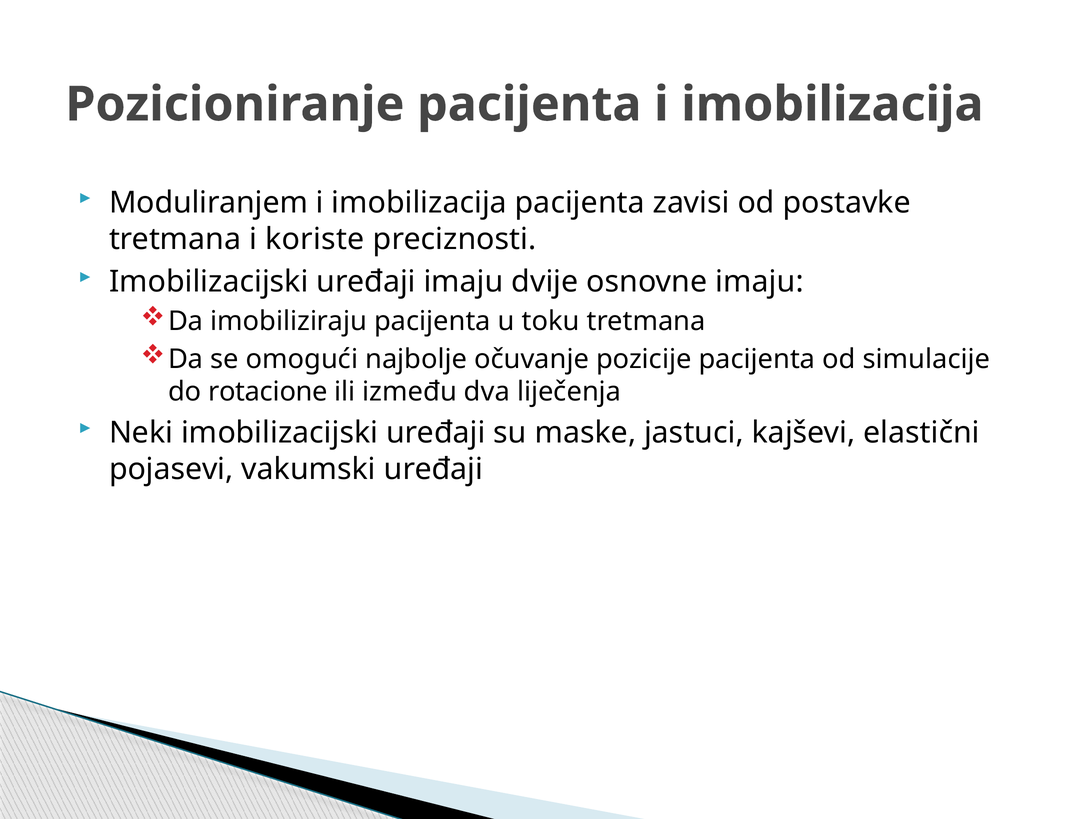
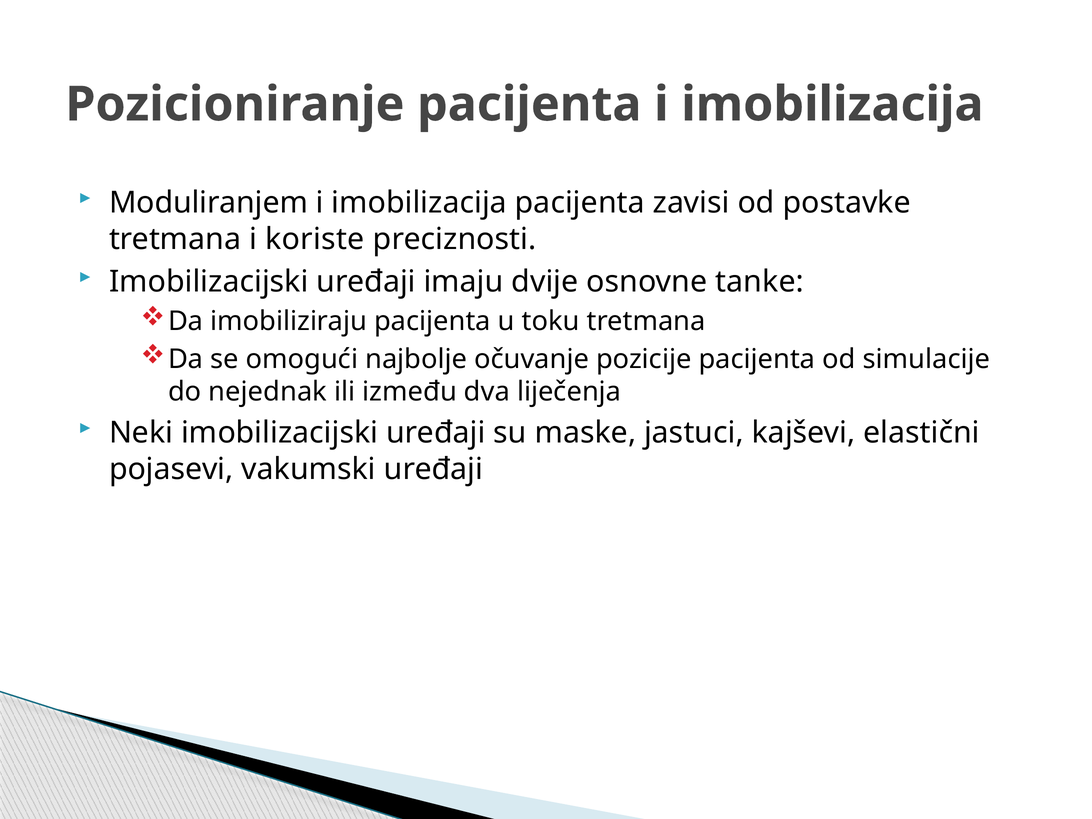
osnovne imaju: imaju -> tanke (760, 282)
rotacione: rotacione -> nejednak (268, 392)
